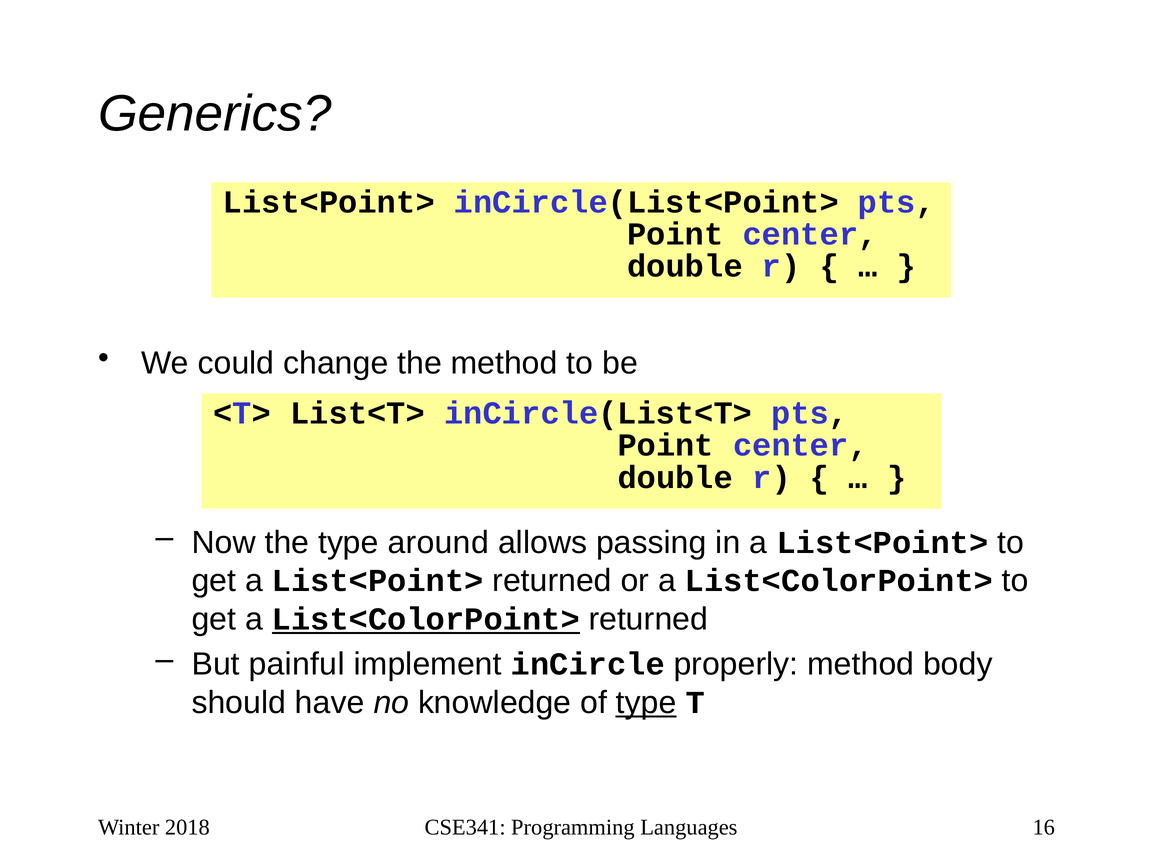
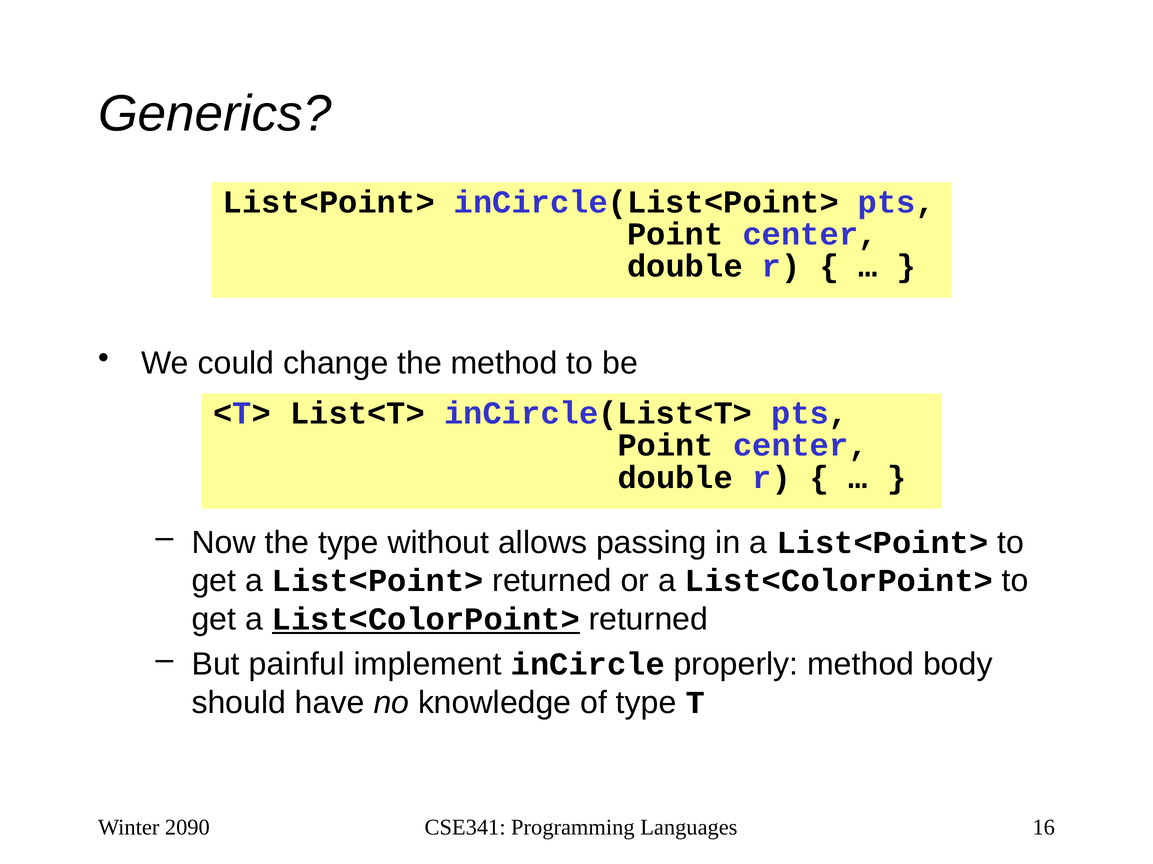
around: around -> without (438, 543)
type underline: present -> none (646, 703)
2018: 2018 -> 2090 (187, 828)
